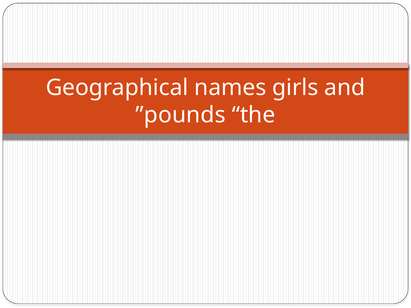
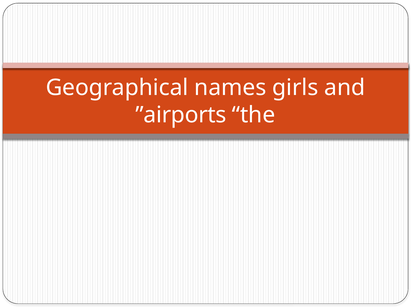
pounds: pounds -> airports (185, 115)
